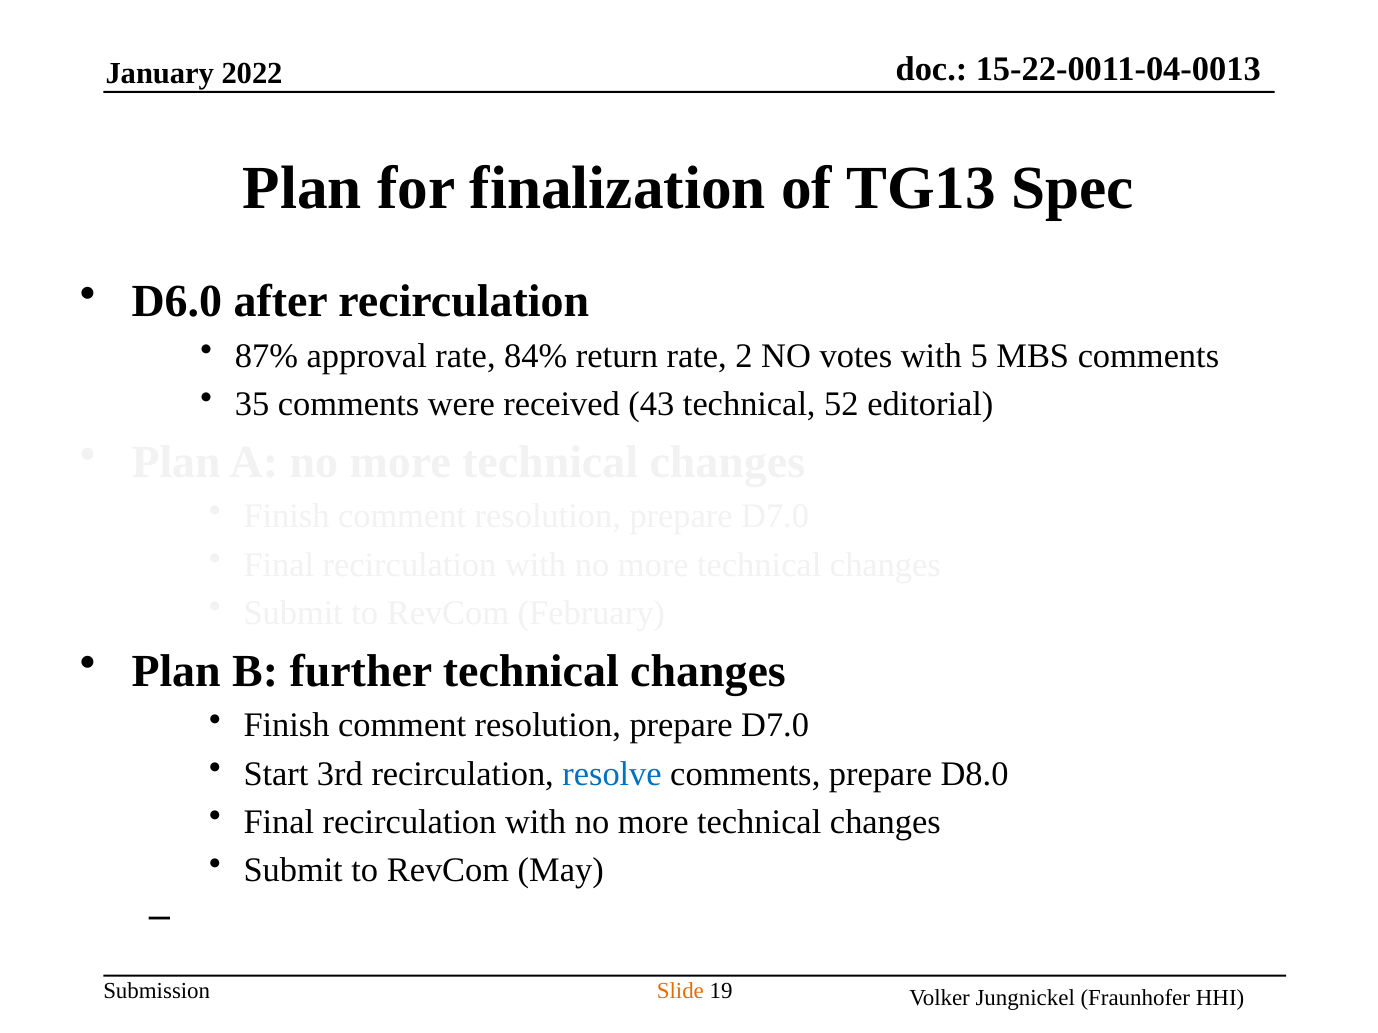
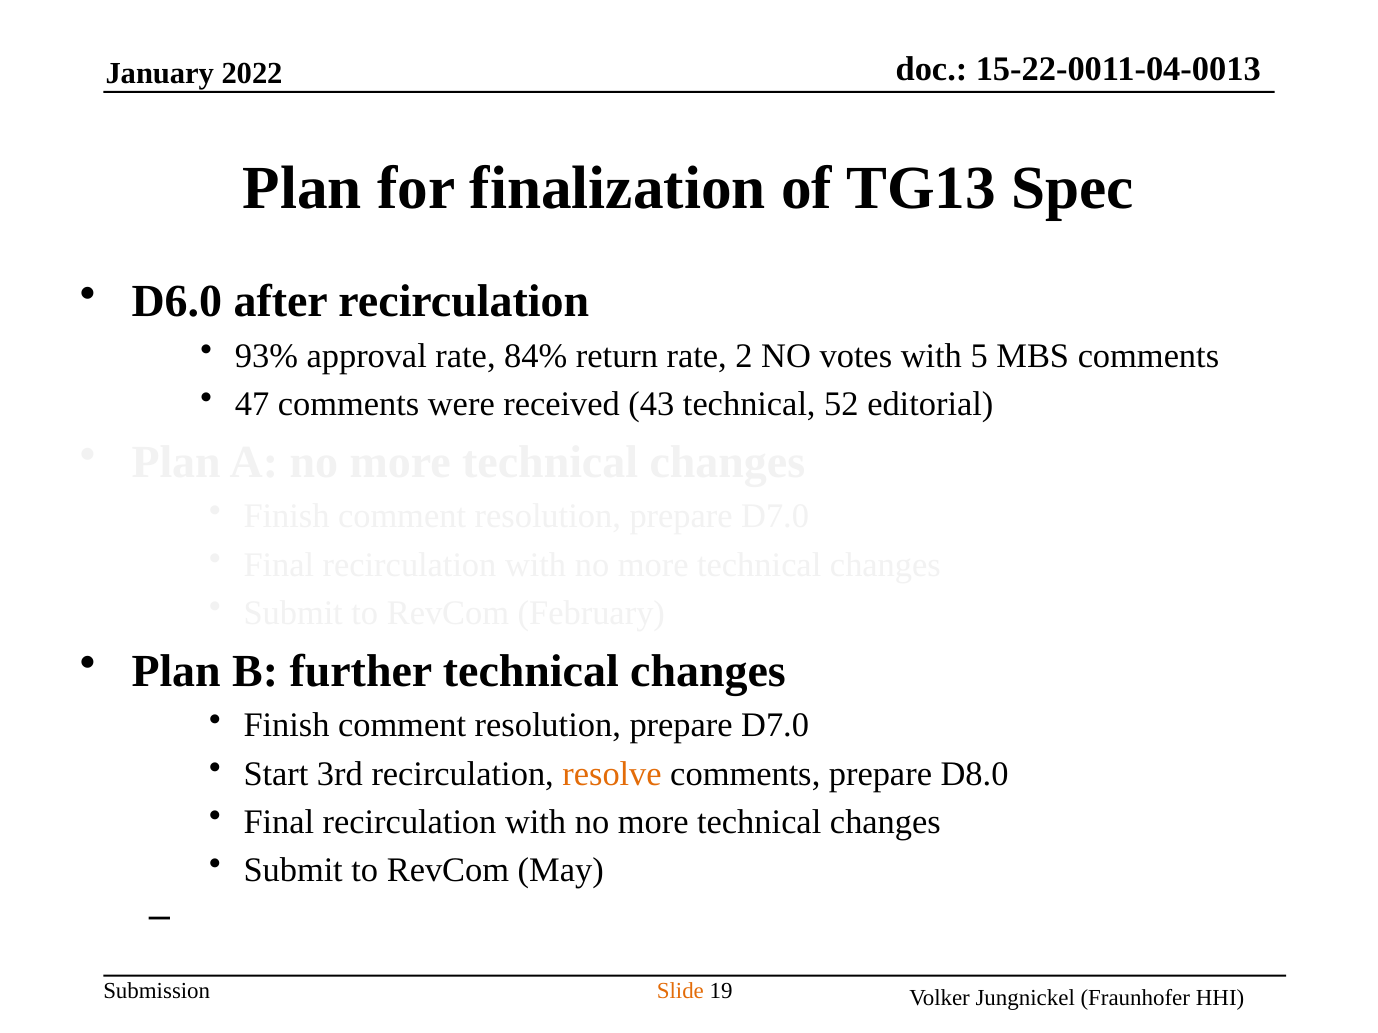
87%: 87% -> 93% (266, 356)
35: 35 -> 47 (252, 404)
resolve colour: blue -> orange (612, 774)
